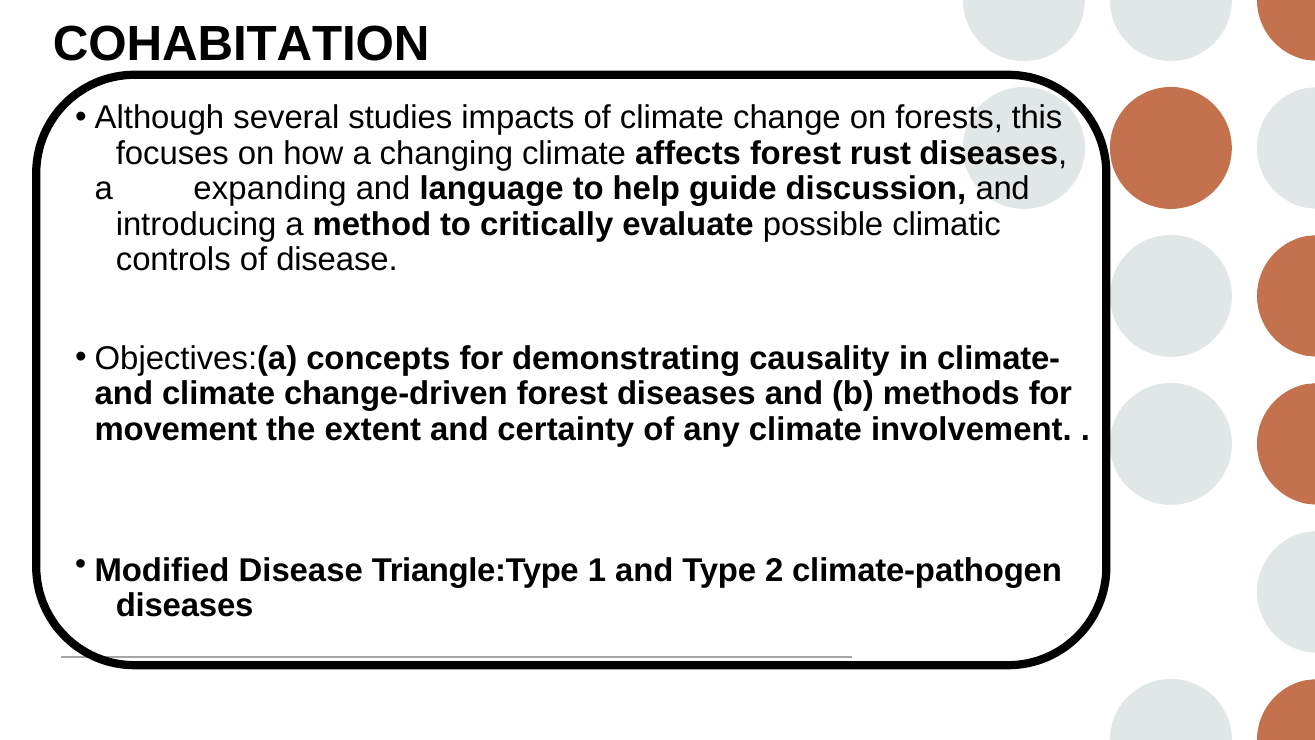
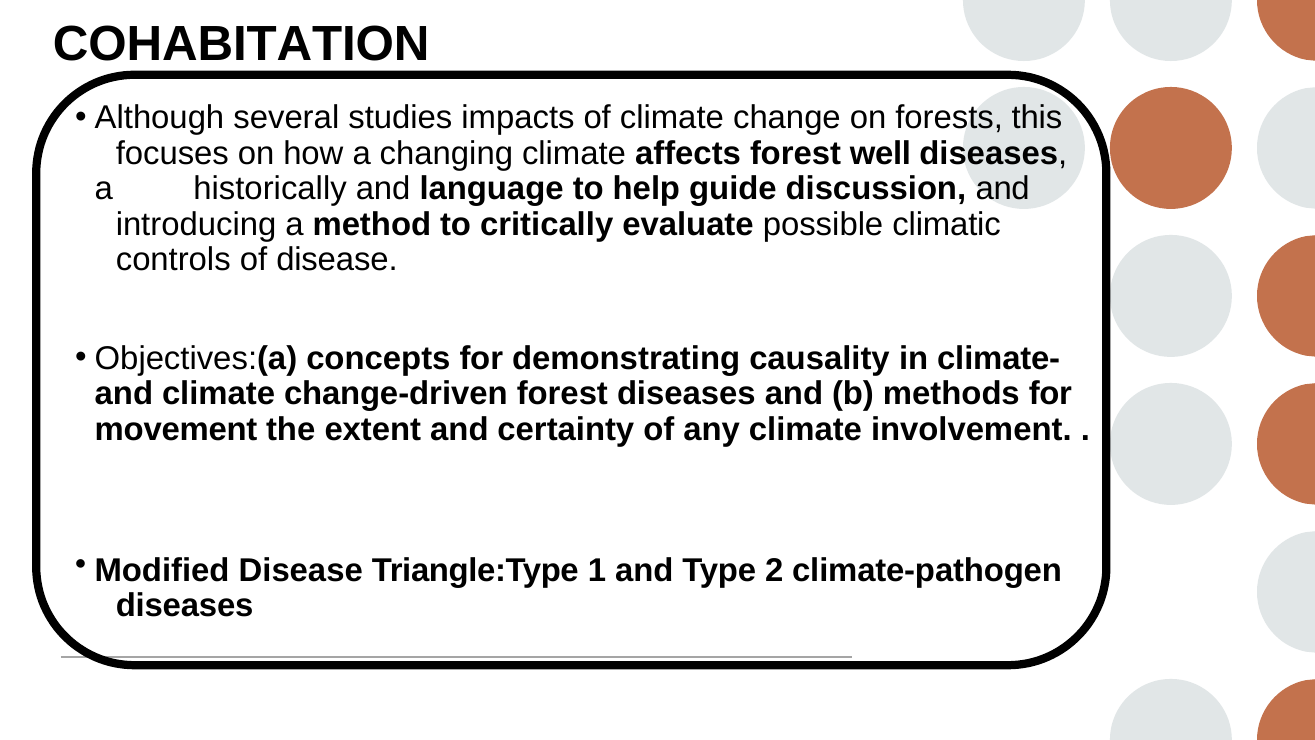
rust: rust -> well (880, 153)
expanding: expanding -> historically (270, 189)
